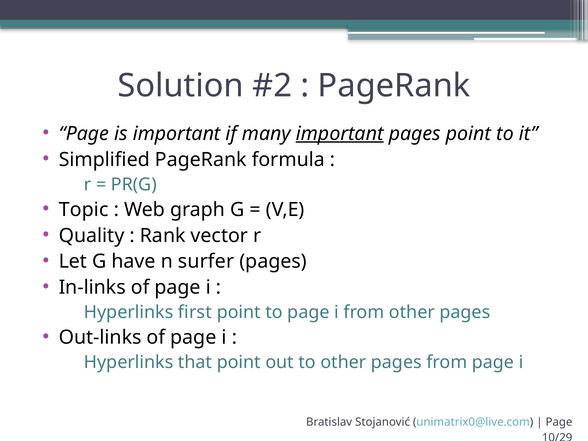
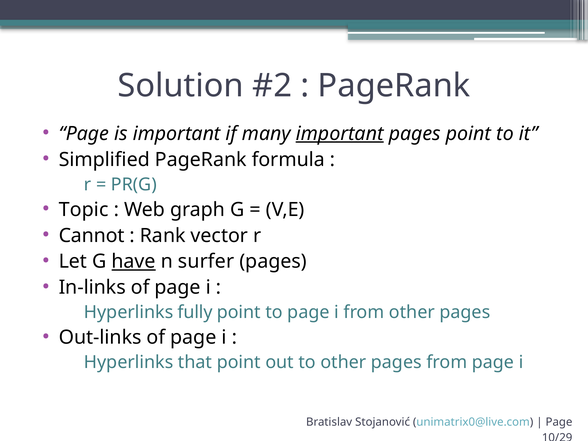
Quality: Quality -> Cannot (92, 236)
have underline: none -> present (134, 262)
first: first -> fully (195, 312)
